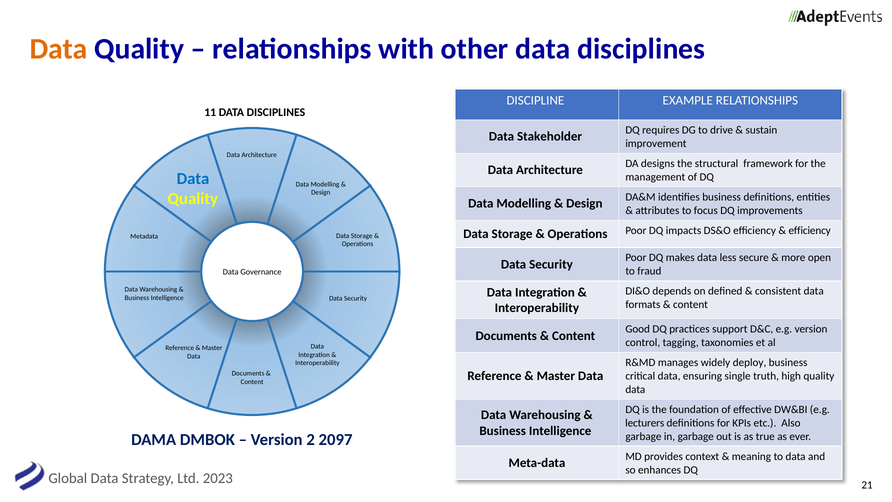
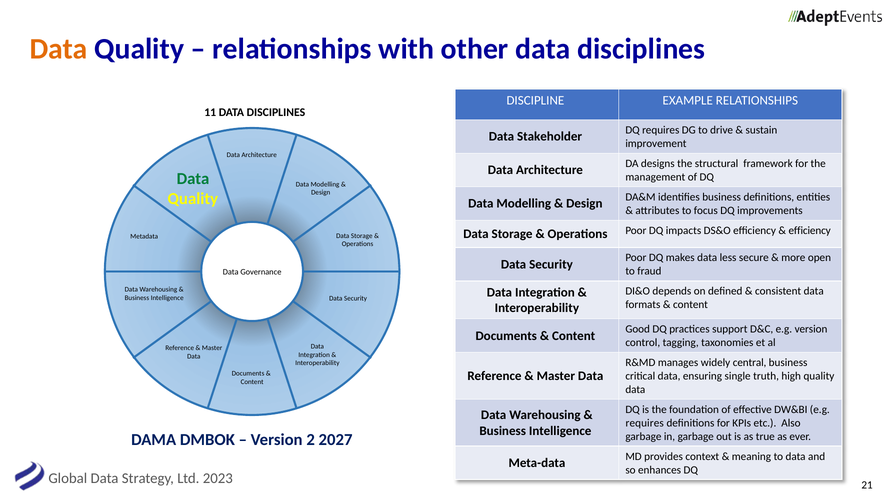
Data colour: blue -> green (193, 179)
deploy: deploy -> central (750, 362)
lecturers: lecturers -> requires (645, 423)
2097: 2097 -> 2027 (336, 440)
